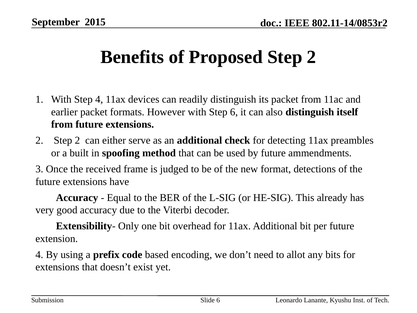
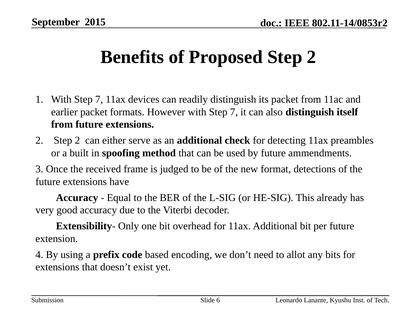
1 With Step 4: 4 -> 7 (99, 99)
However with Step 6: 6 -> 7 (234, 112)
